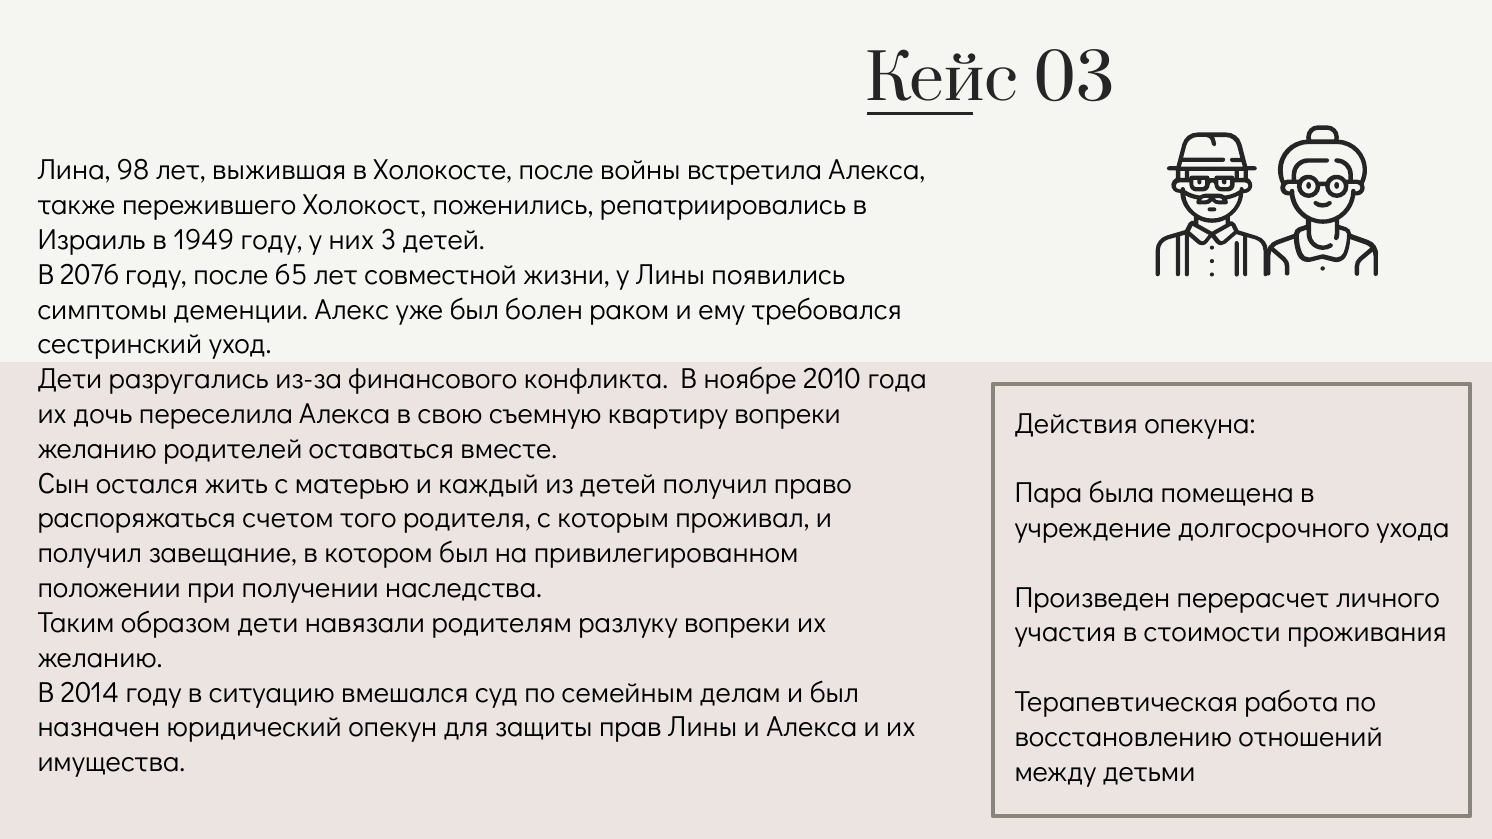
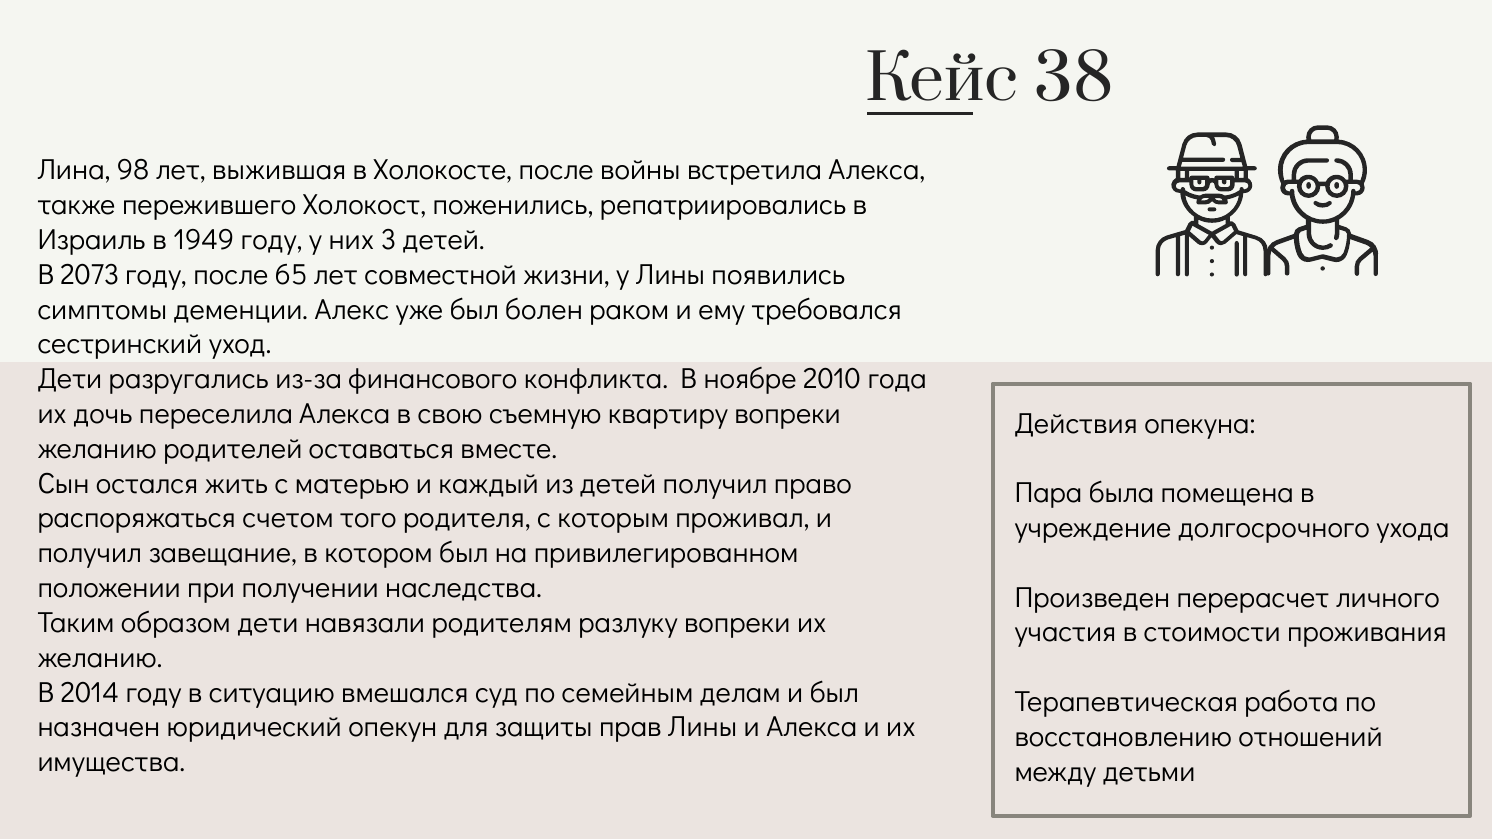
03: 03 -> 38 (1074, 80)
2076: 2076 -> 2073 (90, 275)
